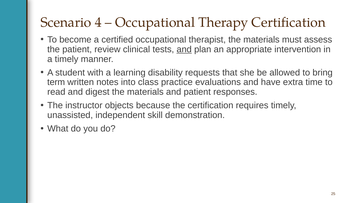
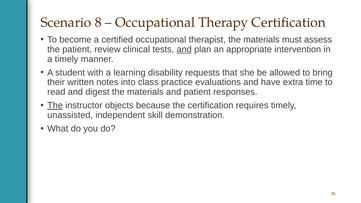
4: 4 -> 8 (98, 23)
term: term -> their (56, 82)
The underline: none -> present (55, 106)
